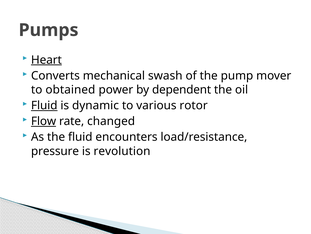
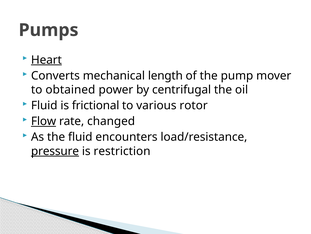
swash: swash -> length (165, 75)
dependent: dependent -> centrifugal (182, 89)
Fluid underline: present -> none (44, 105)
dynamic: dynamic -> frictional (96, 105)
pressure underline: none -> present (55, 151)
revolution: revolution -> restriction (122, 151)
